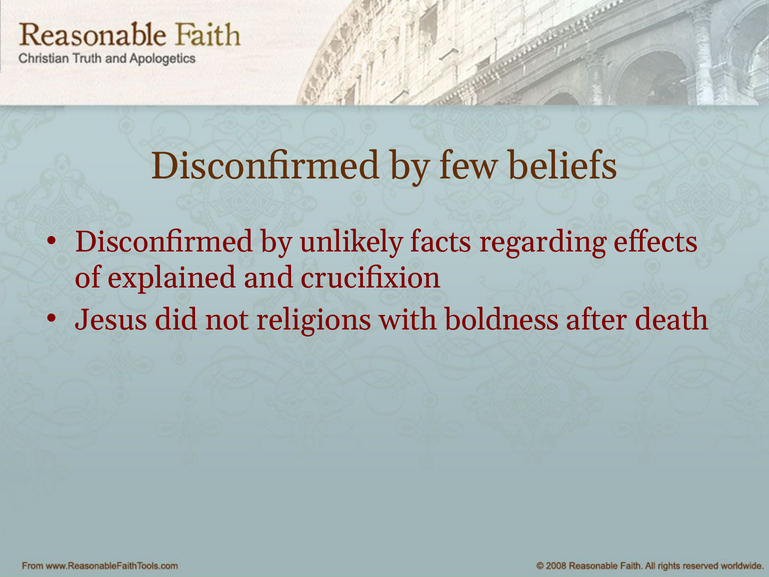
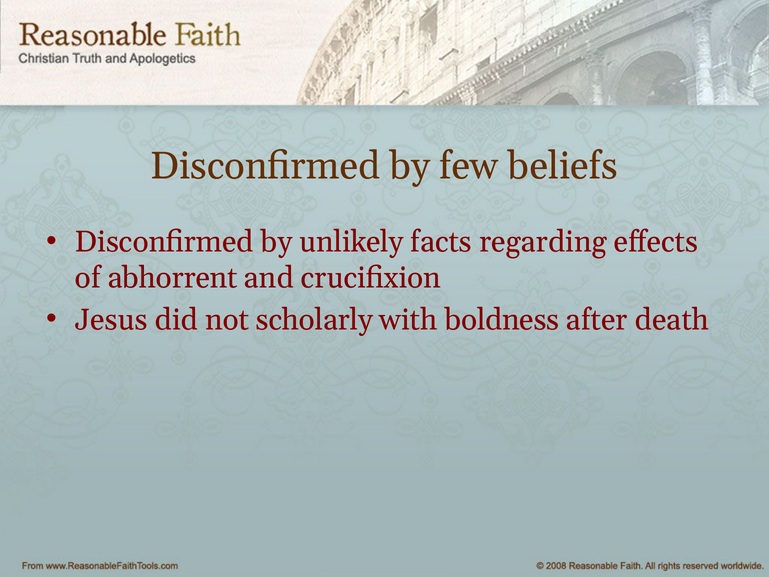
explained: explained -> abhorrent (172, 278)
religions: religions -> scholarly (314, 320)
